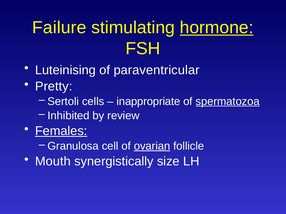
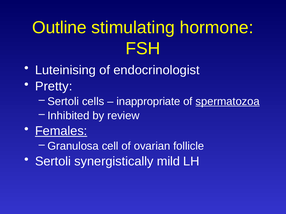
Failure: Failure -> Outline (59, 28)
hormone underline: present -> none (217, 28)
paraventricular: paraventricular -> endocrinologist (157, 70)
ovarian underline: present -> none (152, 146)
Mouth: Mouth -> Sertoli (53, 162)
size: size -> mild (168, 162)
